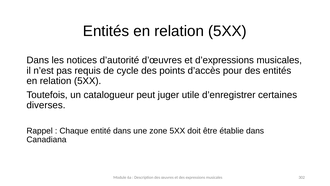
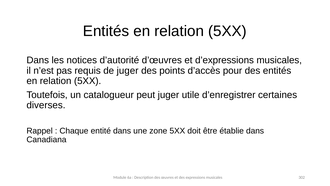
de cycle: cycle -> juger (128, 70)
